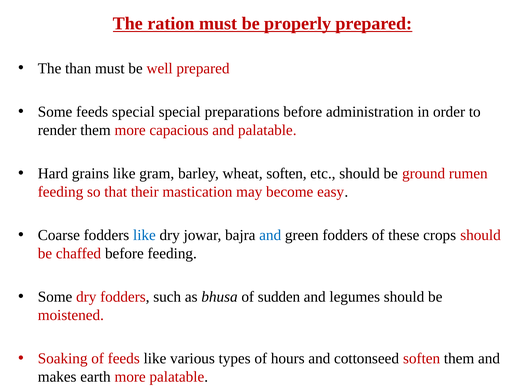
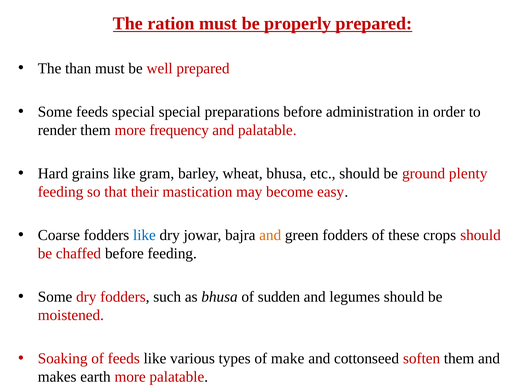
capacious: capacious -> frequency (179, 130)
wheat soften: soften -> bhusa (286, 173)
rumen: rumen -> plenty (468, 173)
and colour: blue -> orange (270, 235)
hours: hours -> make (288, 358)
